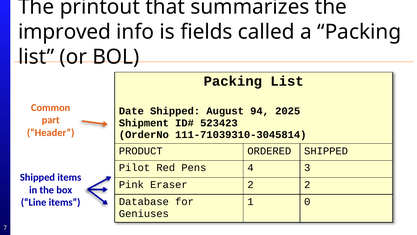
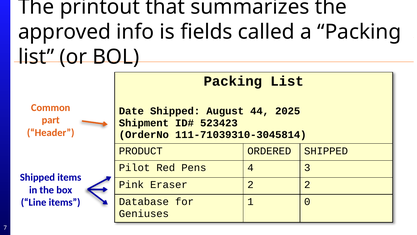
improved: improved -> approved (64, 32)
94: 94 -> 44 (260, 111)
